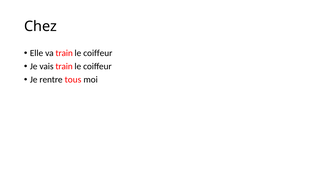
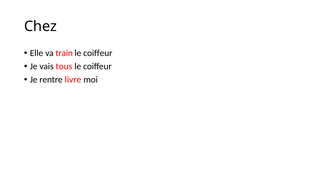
vais train: train -> tous (64, 66)
tous: tous -> livre (73, 80)
